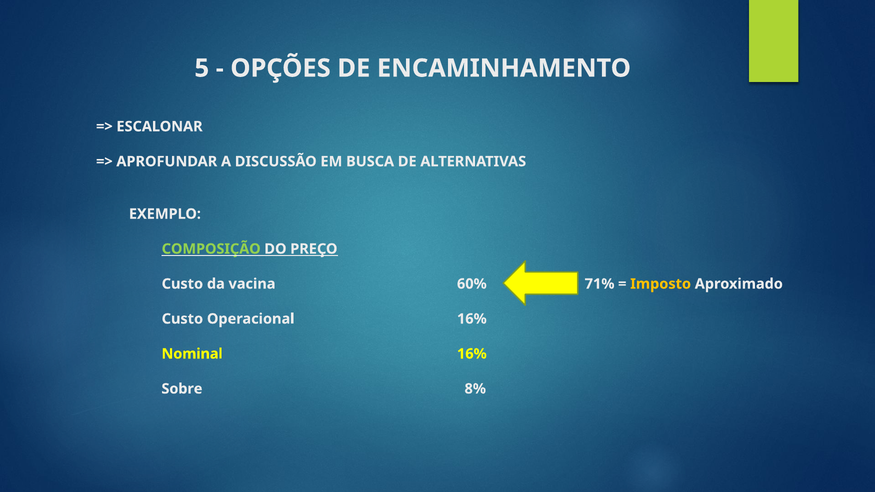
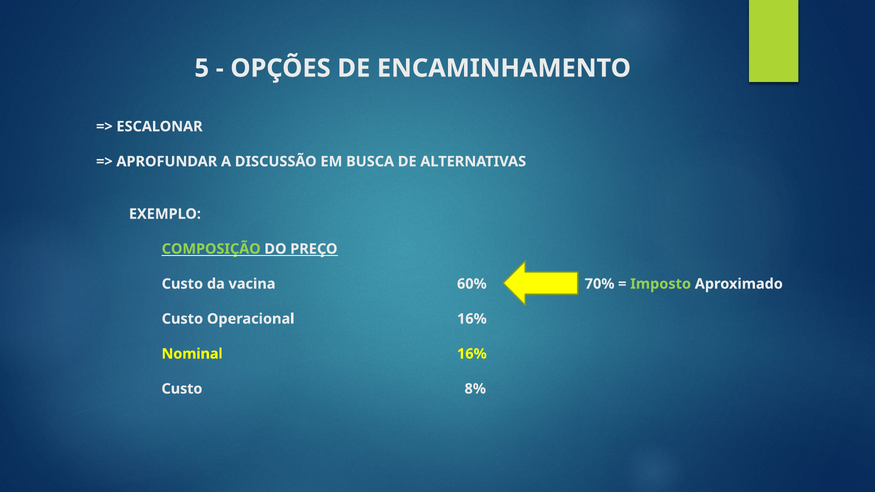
71%: 71% -> 70% (600, 284)
Imposto colour: yellow -> light green (661, 284)
Sobre: Sobre -> Custo (182, 389)
